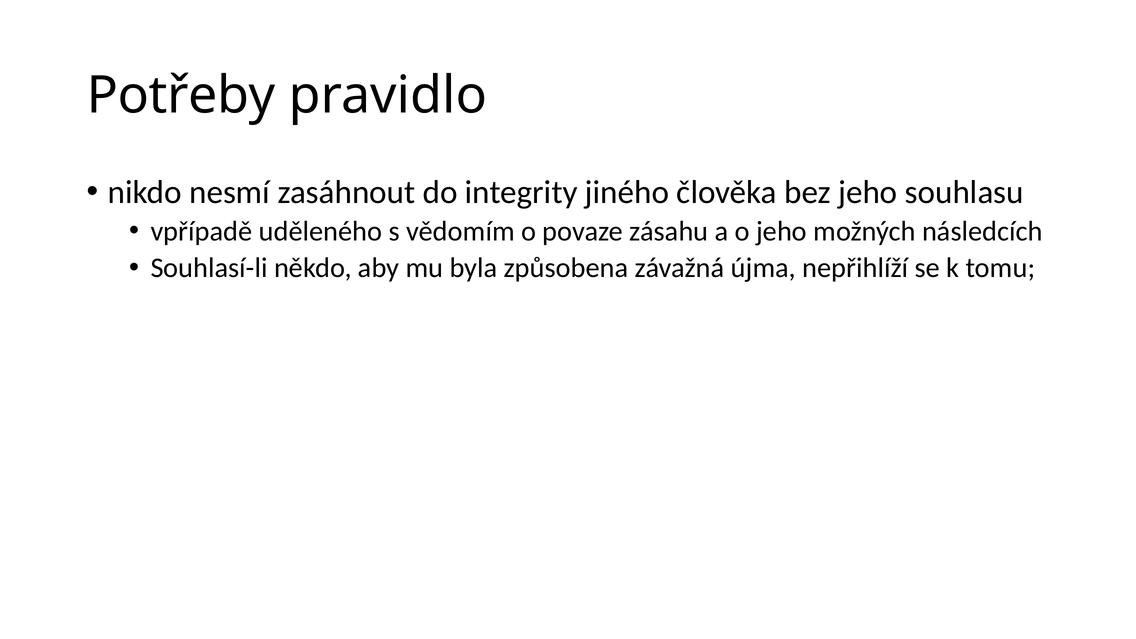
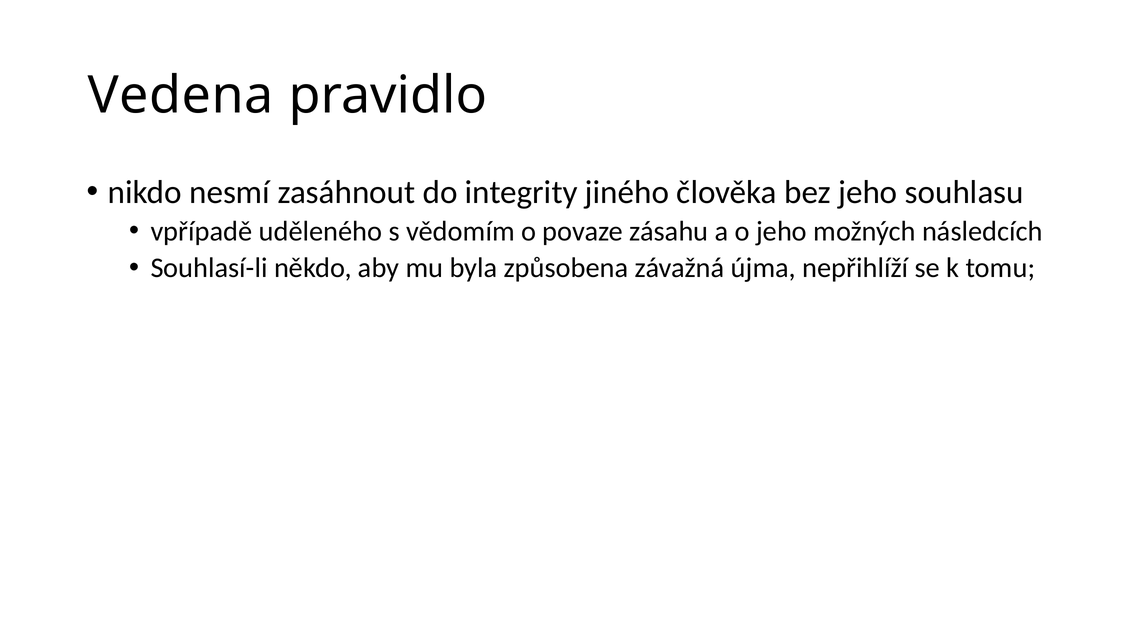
Potřeby: Potřeby -> Vedena (181, 95)
